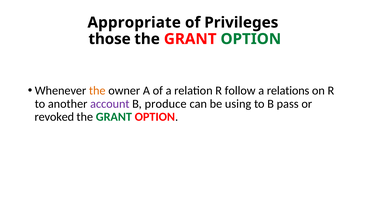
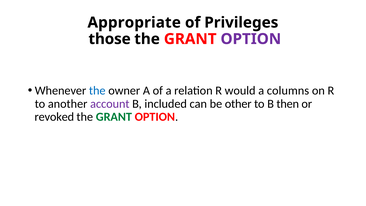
OPTION colour: green -> purple (251, 39)
the colour: orange -> blue (97, 91)
follow: follow -> would (240, 91)
relations: relations -> columns (288, 91)
produce: produce -> included (166, 104)
using: using -> other (238, 104)
pass: pass -> then (288, 104)
